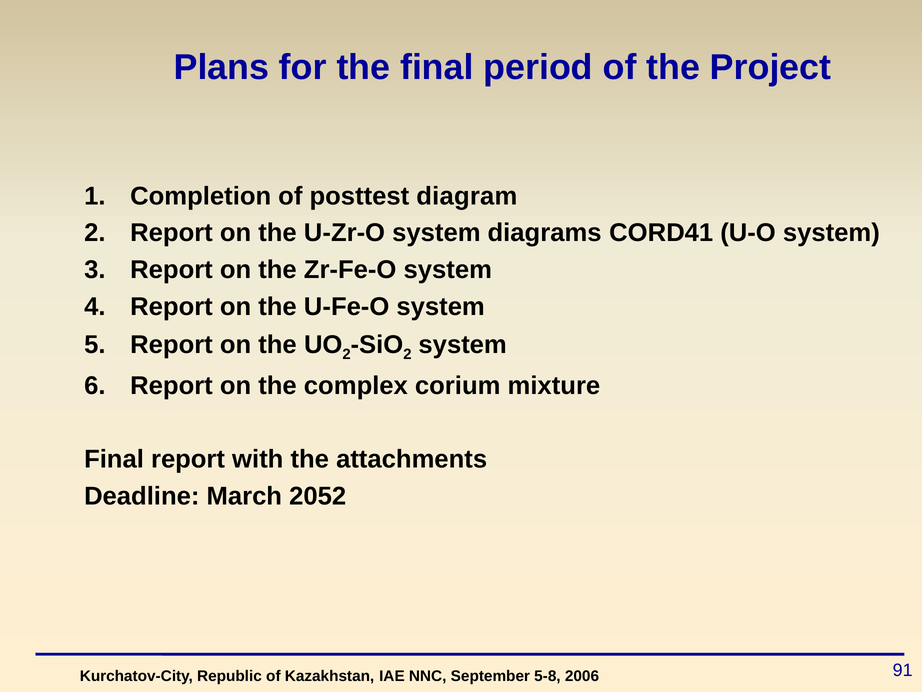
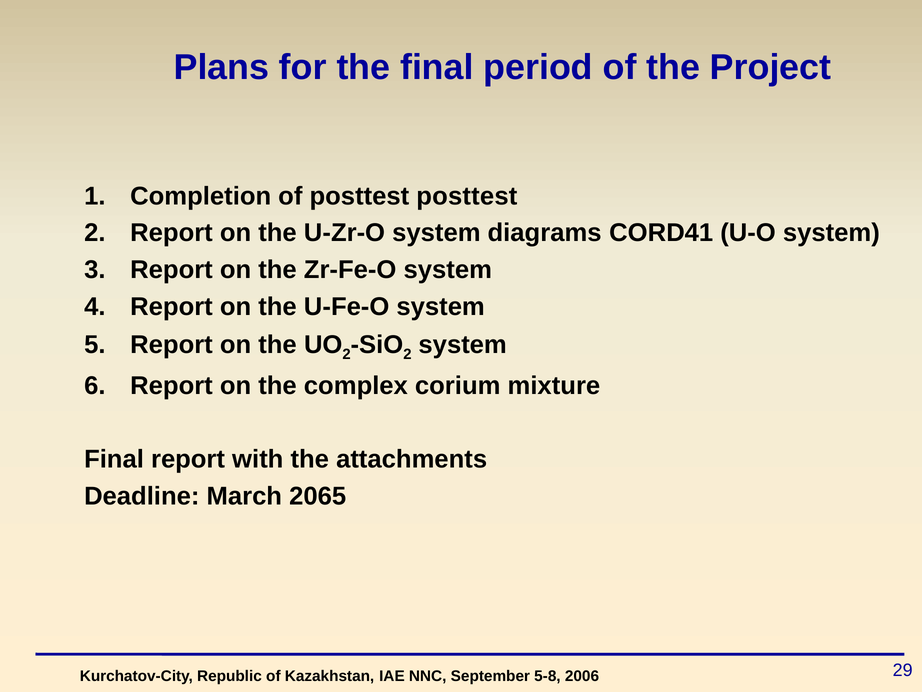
posttest diagram: diagram -> posttest (467, 196)
2052: 2052 -> 2065 (318, 496)
91: 91 -> 29 (903, 670)
